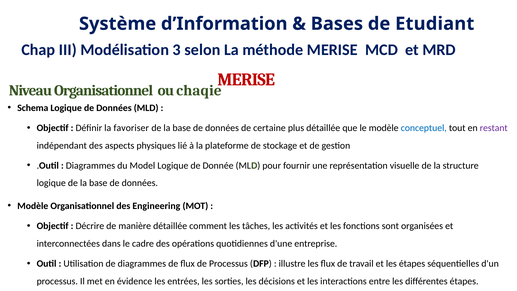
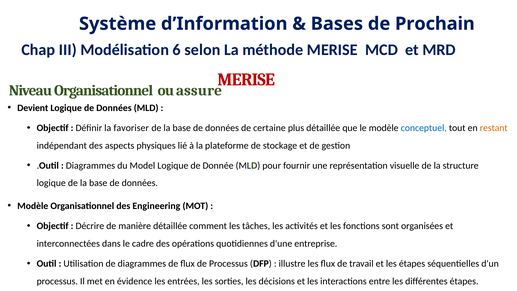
Etudiant: Etudiant -> Prochain (435, 24)
3: 3 -> 6 (177, 50)
chaqie: chaqie -> assure (199, 90)
Schema: Schema -> Devient (33, 108)
restant colour: purple -> orange (494, 128)
